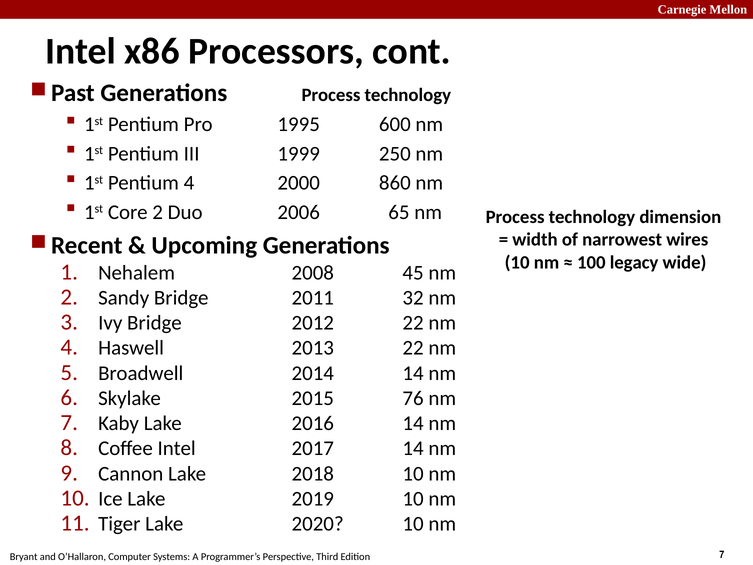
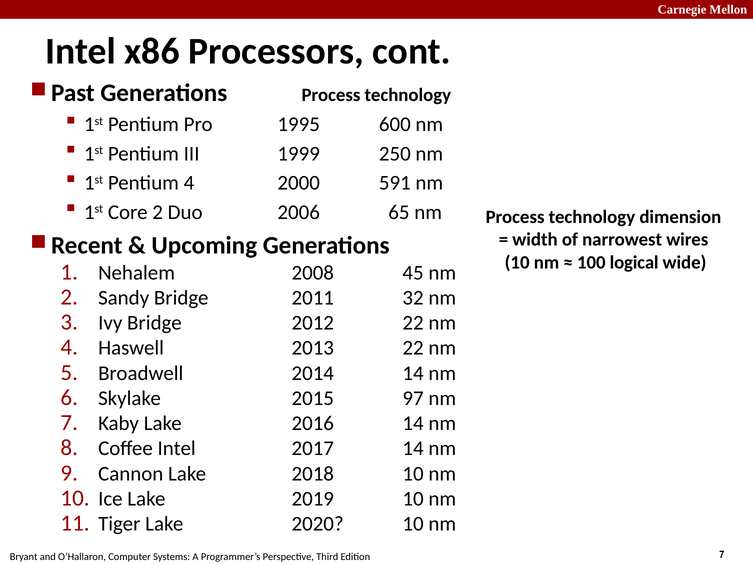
860: 860 -> 591 (395, 183)
legacy: legacy -> logical (634, 262)
76: 76 -> 97 (413, 398)
